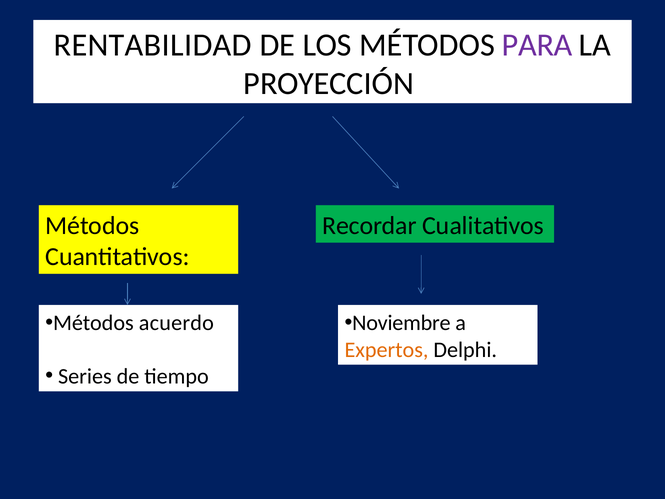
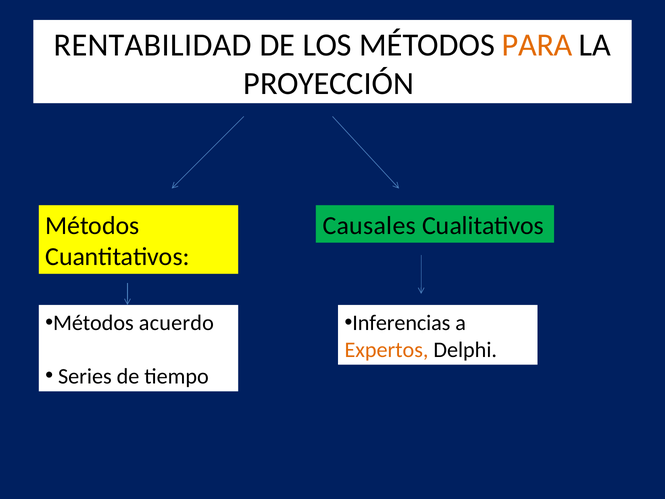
PARA colour: purple -> orange (537, 45)
Recordar: Recordar -> Causales (369, 226)
Noviembre: Noviembre -> Inferencias (401, 323)
